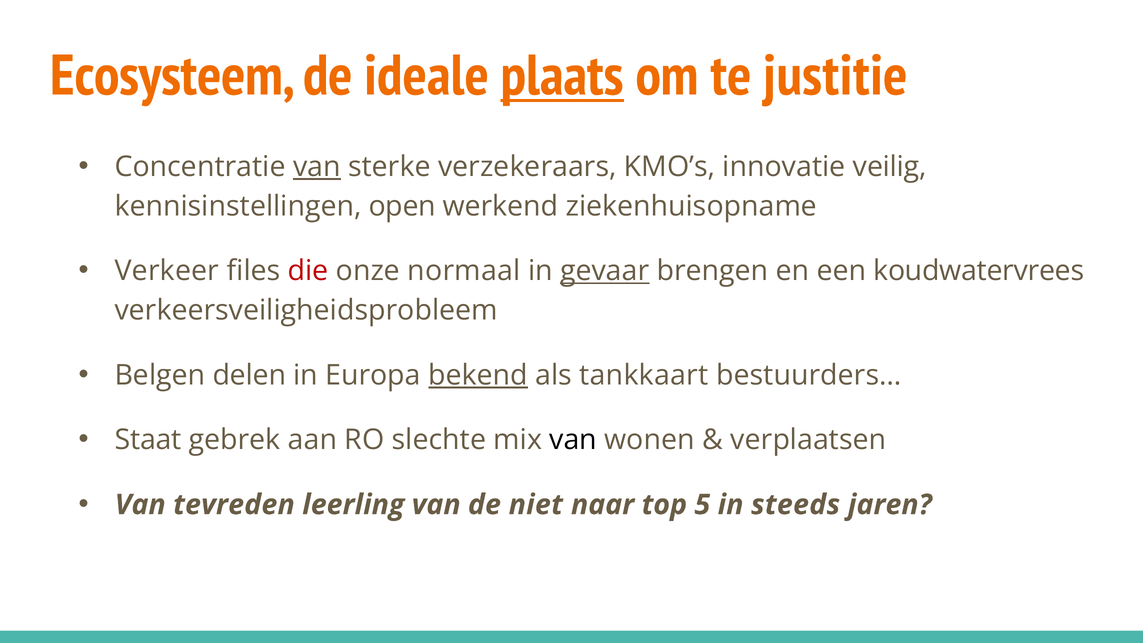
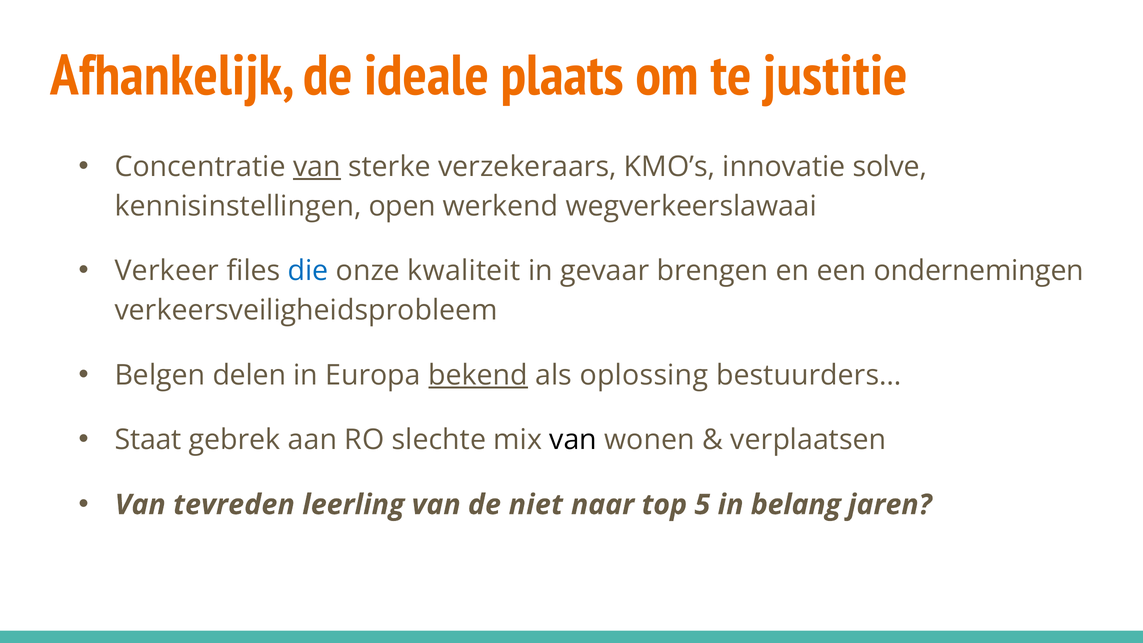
Ecosysteem: Ecosysteem -> Afhankelijk (173, 76)
plaats underline: present -> none (562, 76)
veilig: veilig -> solve (890, 167)
ziekenhuisopname: ziekenhuisopname -> wegverkeerslawaai (691, 206)
die colour: red -> blue (308, 271)
normaal: normaal -> kwaliteit (464, 271)
gevaar underline: present -> none (605, 271)
koudwatervrees: koudwatervrees -> ondernemingen (979, 271)
tankkaart: tankkaart -> oplossing (644, 375)
steeds: steeds -> belang (796, 505)
